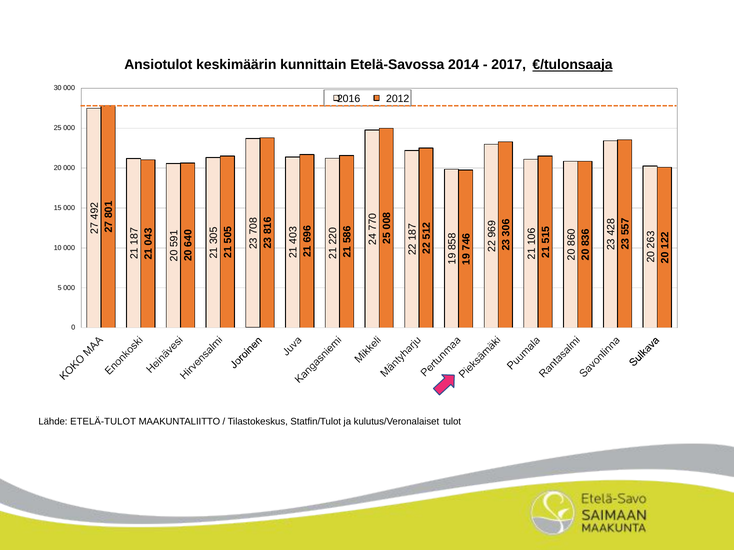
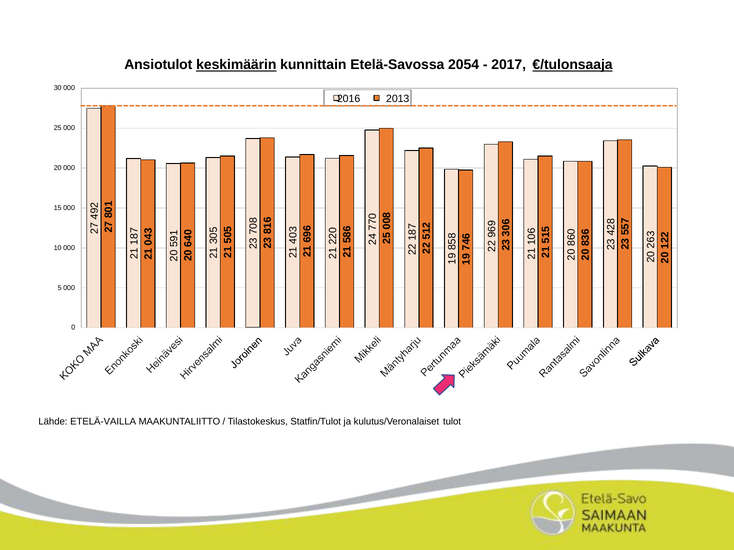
keskimäärin underline: none -> present (236, 65)
2014: 2014 -> 2054 (464, 65)
2012: 2012 -> 2013 (398, 99)
ETELÄ-TULOT: ETELÄ-TULOT -> ETELÄ-VAILLA (103, 422)
